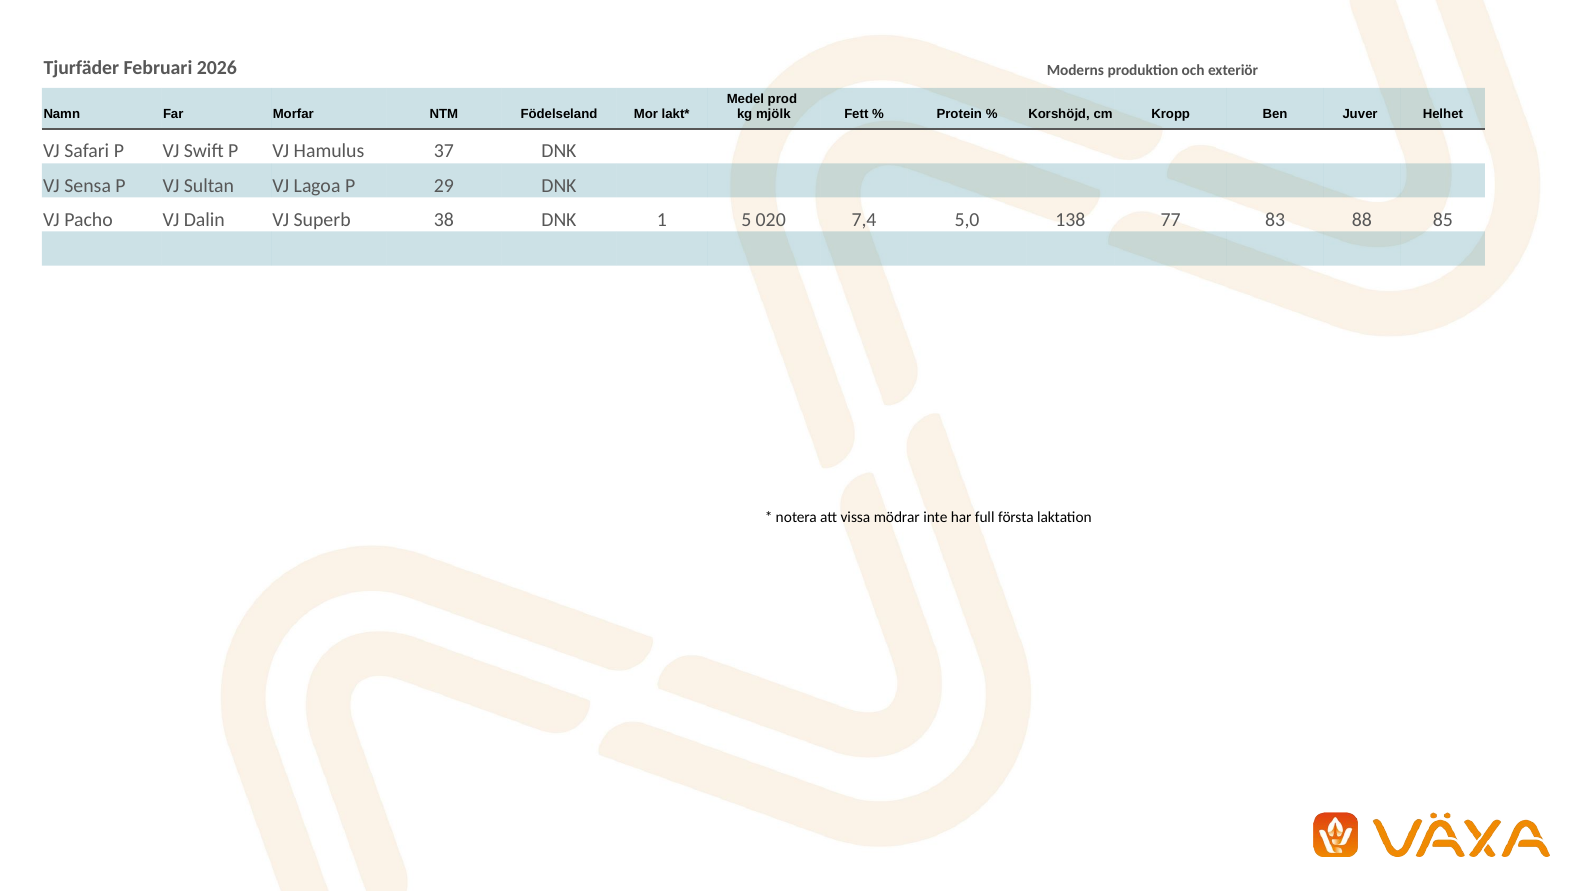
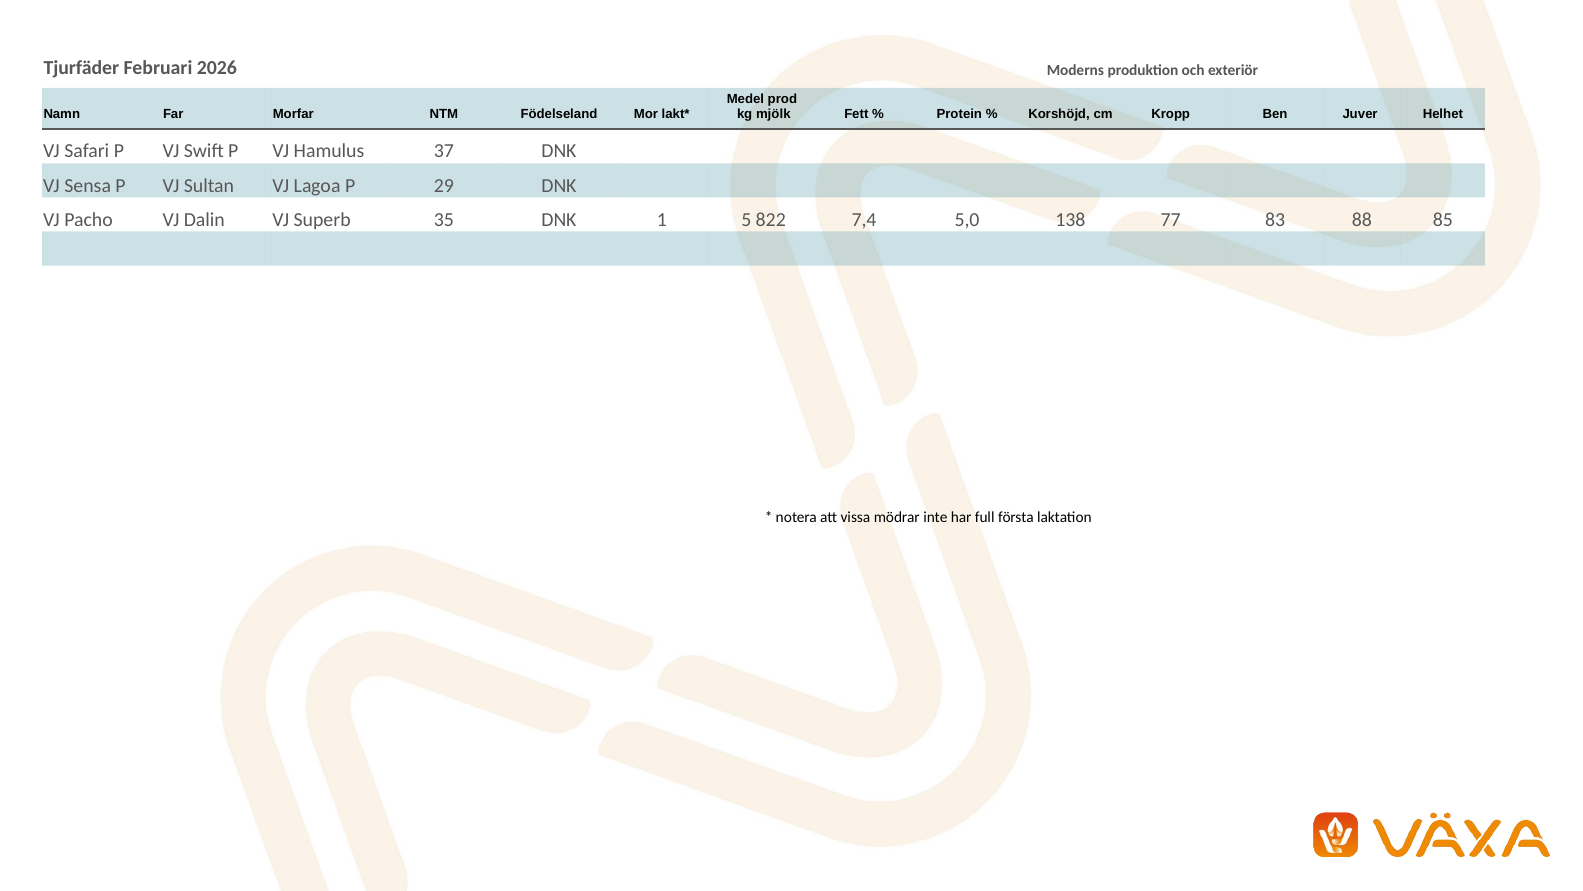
38: 38 -> 35 (444, 220)
020: 020 -> 822 (771, 220)
